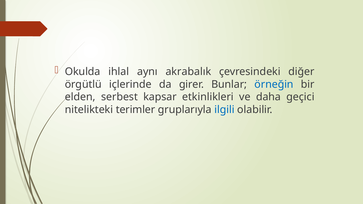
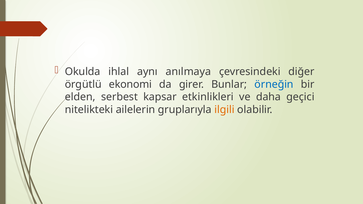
akrabalık: akrabalık -> anılmaya (188, 72)
içlerinde: içlerinde -> ekonomi (130, 84)
terimler: terimler -> ailelerin (136, 110)
ilgili colour: blue -> orange (224, 110)
